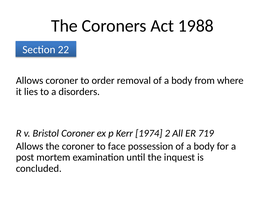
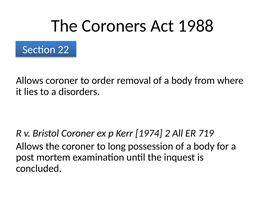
face: face -> long (117, 146)
